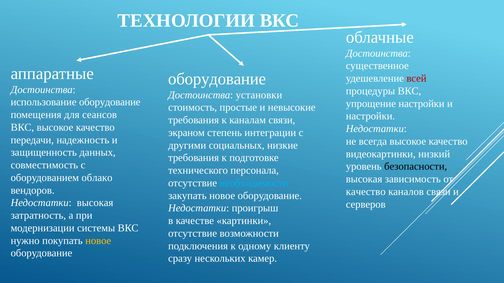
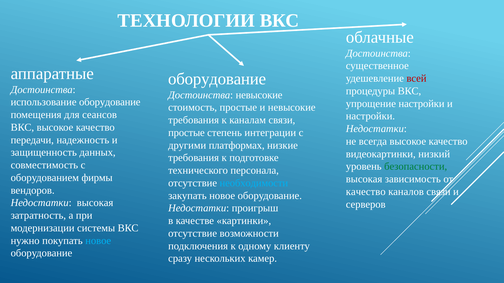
Достоинства установки: установки -> невысокие (259, 95)
экраном: экраном -> простые (186, 133)
социальных: социальных -> платформах (237, 145)
безопасности colour: black -> green (416, 167)
облако: облако -> фирмы (97, 178)
новое colour: yellow -> light blue (98, 241)
